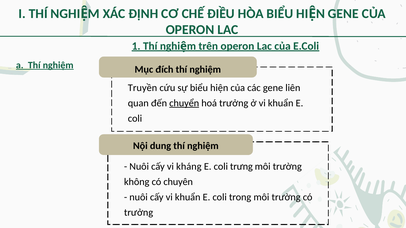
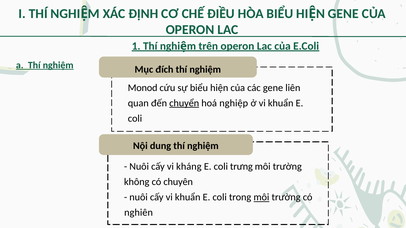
Truyền: Truyền -> Monod (143, 88)
hoá trưởng: trưởng -> nghiệp (234, 103)
môi underline: none -> present (261, 198)
trưởng: trưởng -> nghiên (139, 213)
